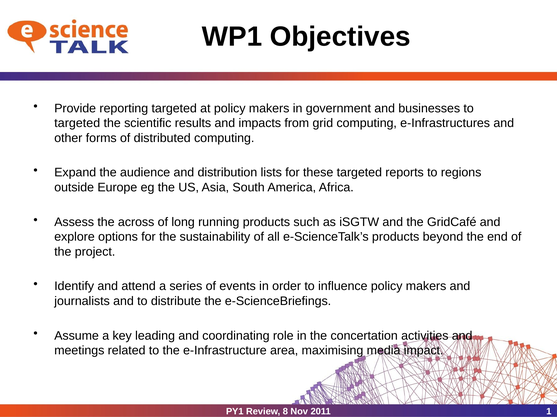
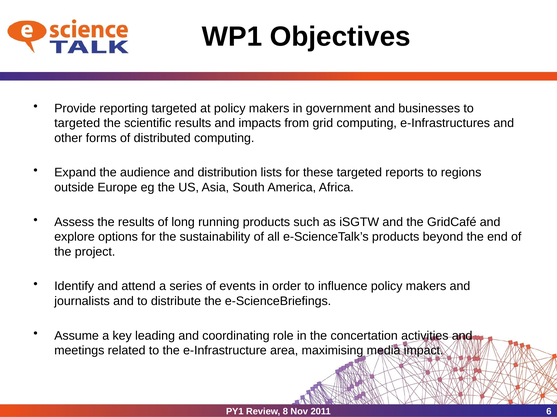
the across: across -> results (136, 222)
1: 1 -> 6 (549, 412)
